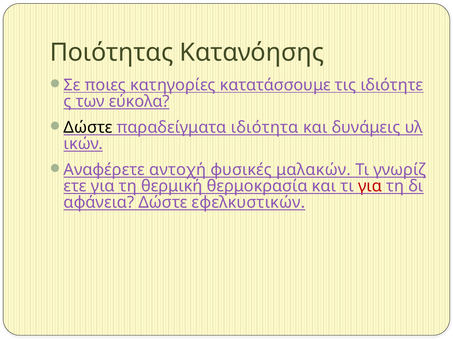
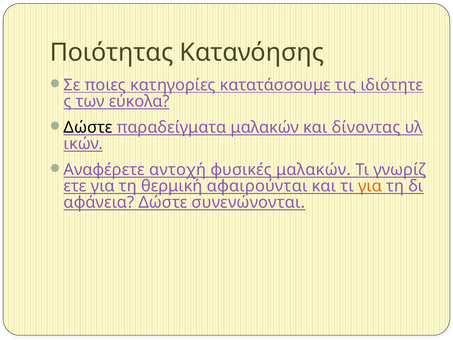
παραδείγματα ιδιότητα: ιδιότητα -> μαλακών (265, 127)
δυνάμεις: δυνάμεις -> δίνοντας (366, 127)
θερμοκρασία: θερμοκρασία -> αφαιρούνται (257, 186)
για colour: red -> orange (370, 186)
εφελκυστικών: εφελκυστικών -> συνενώνονται (248, 202)
